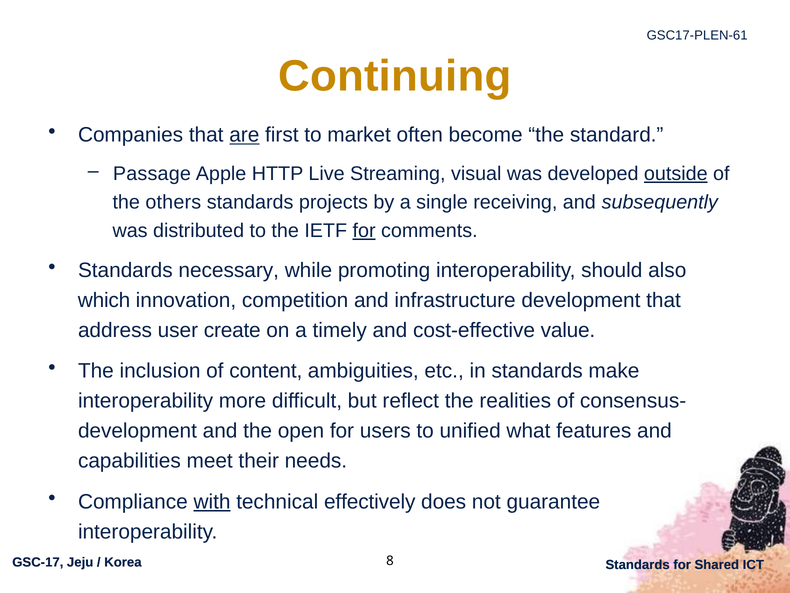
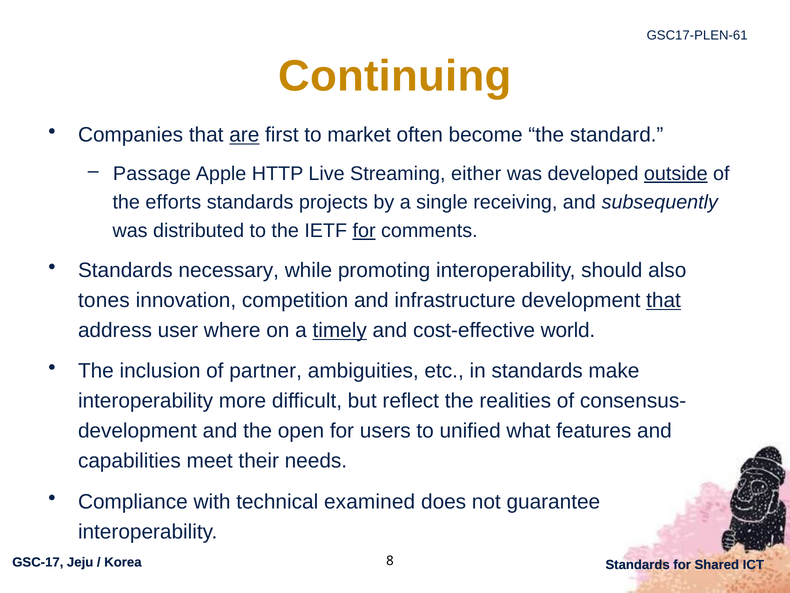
visual: visual -> either (476, 174)
others: others -> efforts (173, 202)
which: which -> tones (104, 300)
that underline: none -> present (664, 300)
create: create -> where (232, 330)
timely underline: none -> present (340, 330)
value: value -> world (568, 330)
content: content -> partner (266, 371)
with underline: present -> none (212, 501)
effectively: effectively -> examined (370, 501)
